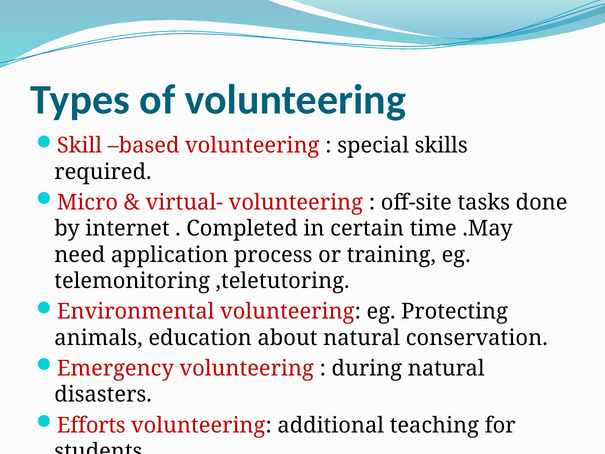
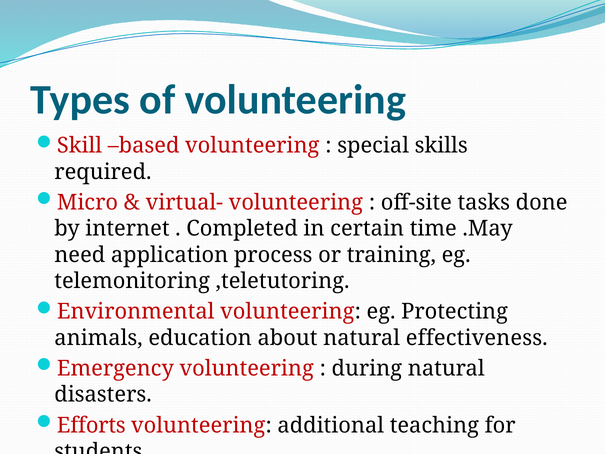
conservation: conservation -> effectiveness (477, 338)
